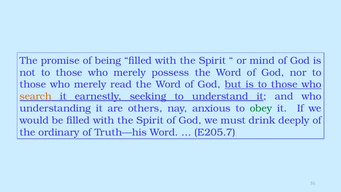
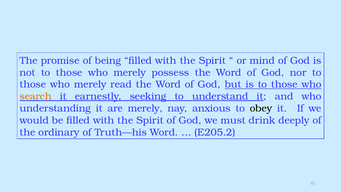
are others: others -> merely (145, 108)
obey colour: green -> black (261, 108)
E205.7: E205.7 -> E205.2 (215, 132)
